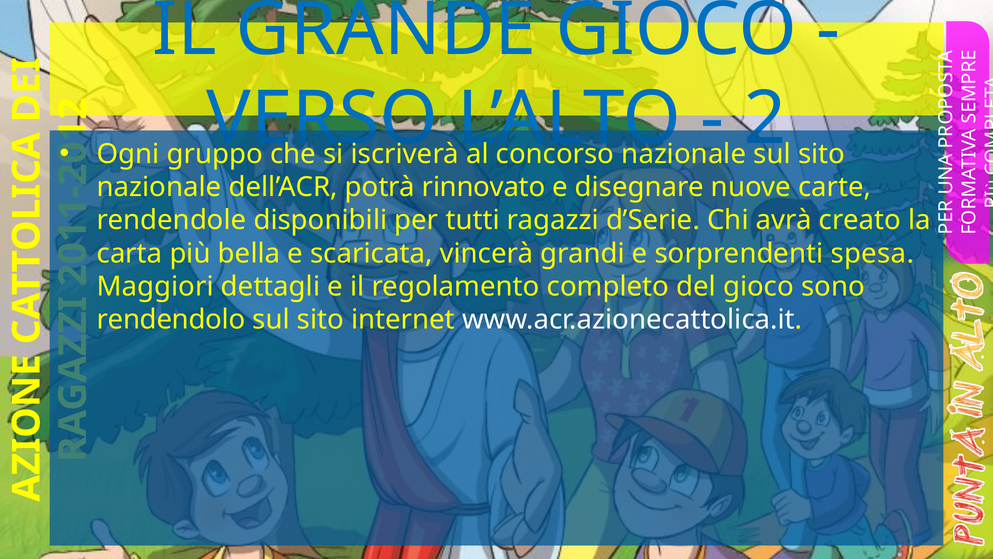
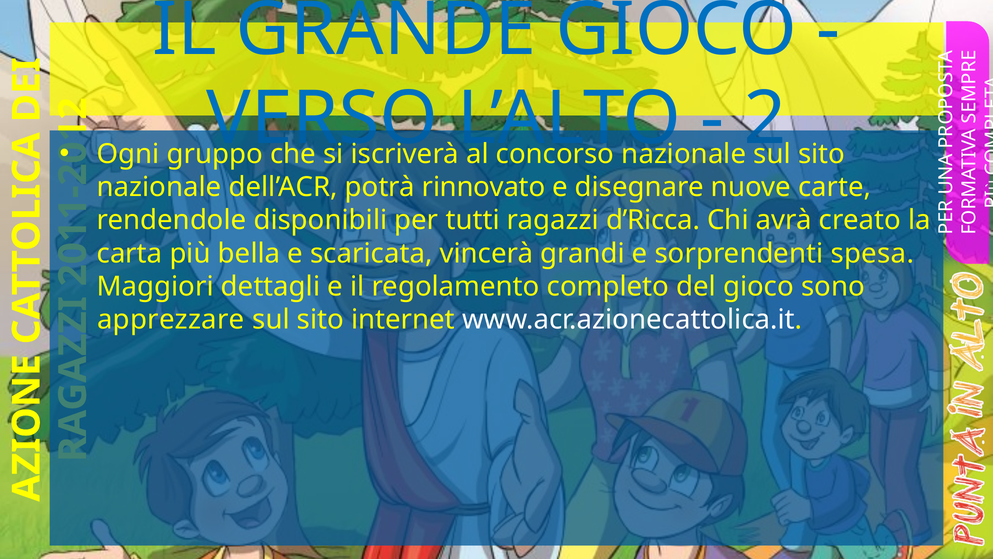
d’Serie: d’Serie -> d’Ricca (653, 220)
rendendolo: rendendolo -> apprezzare (171, 320)
